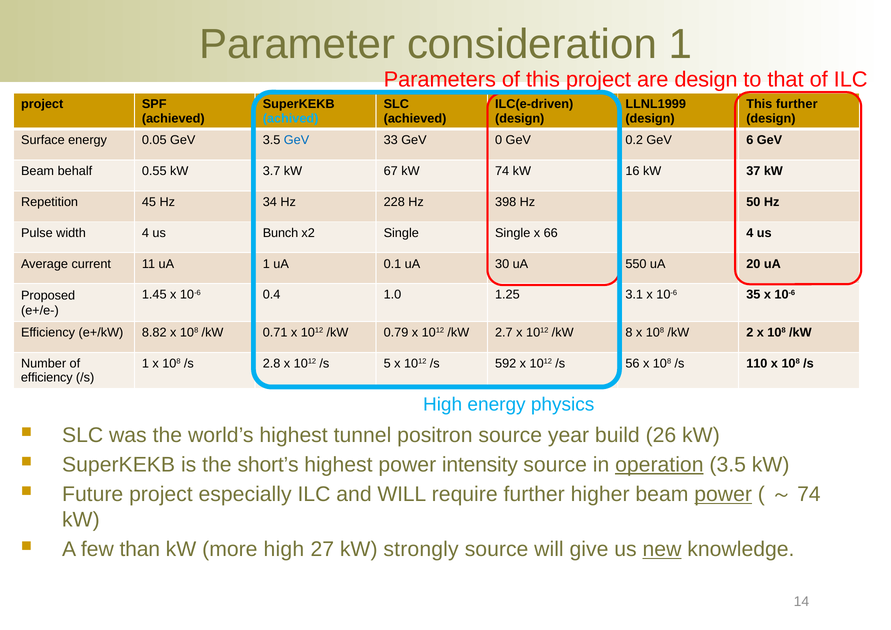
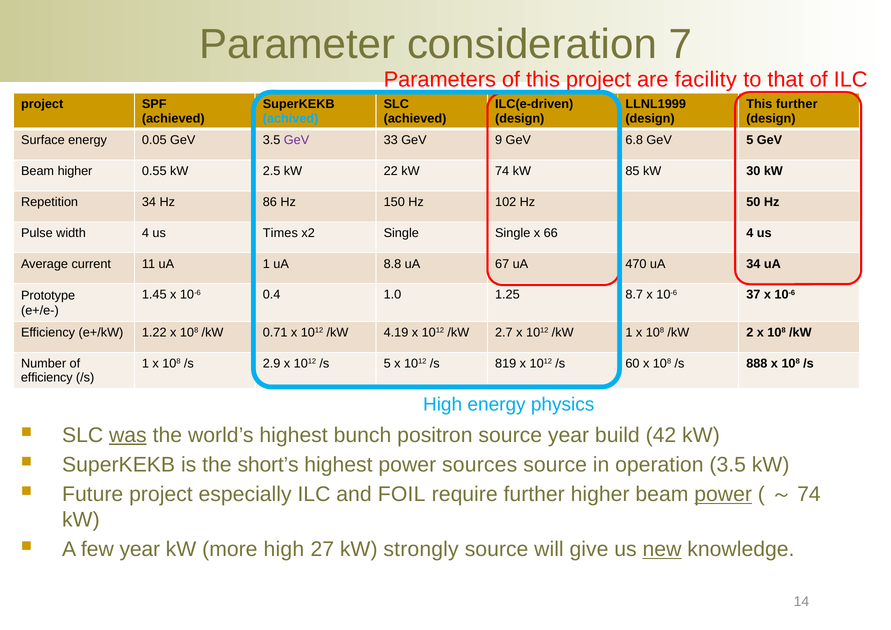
consideration 1: 1 -> 7 (680, 44)
are design: design -> facility (706, 80)
GeV colour: blue -> purple (297, 140)
0: 0 -> 9 (499, 140)
0.2: 0.2 -> 6.8 (634, 140)
GeV 6: 6 -> 5 (750, 140)
Beam behalf: behalf -> higher (75, 171)
3.7: 3.7 -> 2.5 (272, 171)
67: 67 -> 22 (391, 171)
16: 16 -> 85 (632, 171)
37: 37 -> 30 (753, 171)
Repetition 45: 45 -> 34 (149, 202)
34: 34 -> 86 (270, 202)
228: 228 -> 150 (394, 202)
398: 398 -> 102 (506, 202)
Bunch: Bunch -> Times (280, 233)
0.1: 0.1 -> 8.8 (392, 264)
30: 30 -> 67 (502, 264)
550: 550 -> 470 (636, 264)
uA 20: 20 -> 34 (753, 264)
3.1: 3.1 -> 8.7 (634, 295)
35: 35 -> 37 (753, 295)
Proposed: Proposed -> Prototype (48, 295)
8.82: 8.82 -> 1.22 (154, 333)
0.79: 0.79 -> 4.19 (396, 333)
/kW 8: 8 -> 1 (629, 333)
2.8: 2.8 -> 2.9 (272, 364)
592: 592 -> 819 (506, 364)
56: 56 -> 60 (632, 364)
110: 110 -> 888 (757, 364)
was underline: none -> present (128, 435)
tunnel: tunnel -> bunch (363, 435)
26: 26 -> 42 (661, 435)
intensity: intensity -> sources (480, 465)
operation underline: present -> none (659, 465)
and WILL: WILL -> FOIL (402, 494)
few than: than -> year (140, 549)
